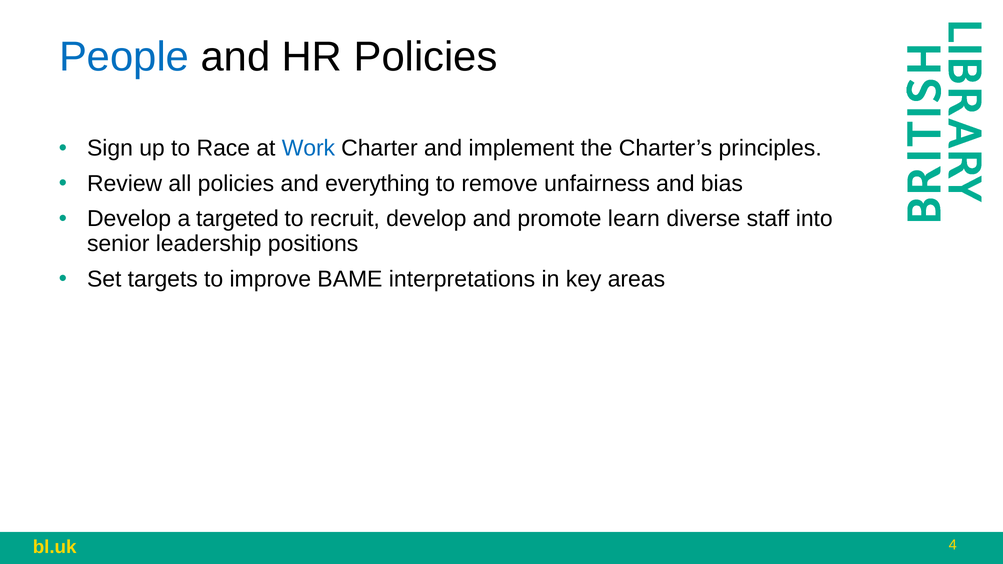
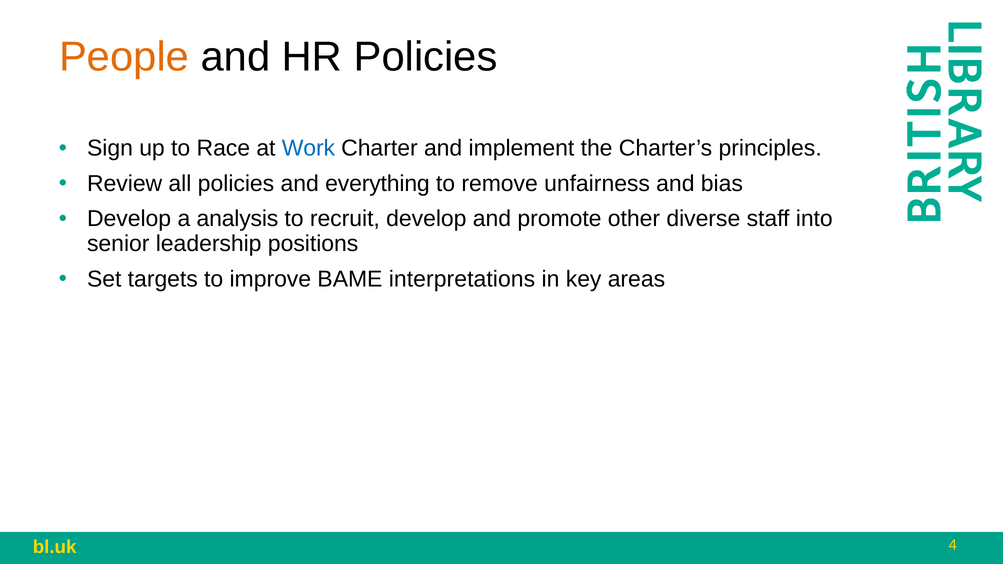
People colour: blue -> orange (124, 57)
targeted: targeted -> analysis (237, 219)
learn: learn -> other (634, 219)
